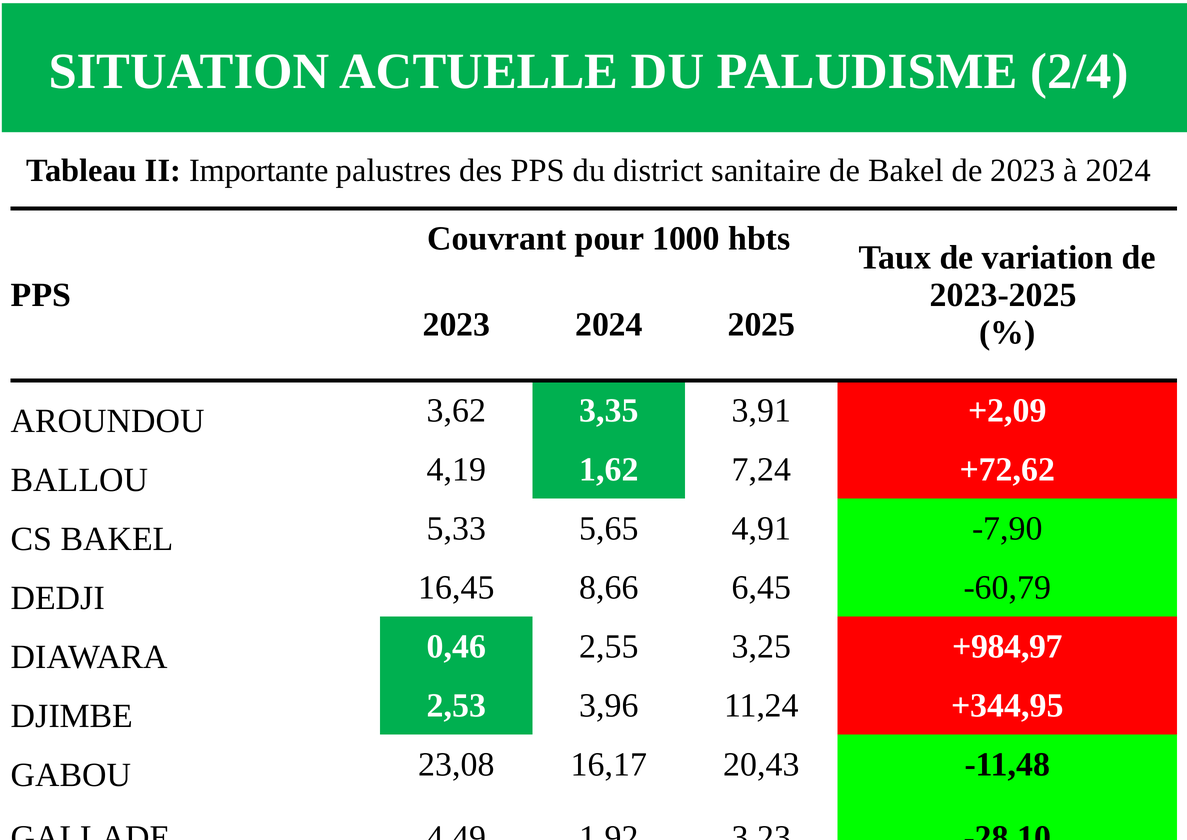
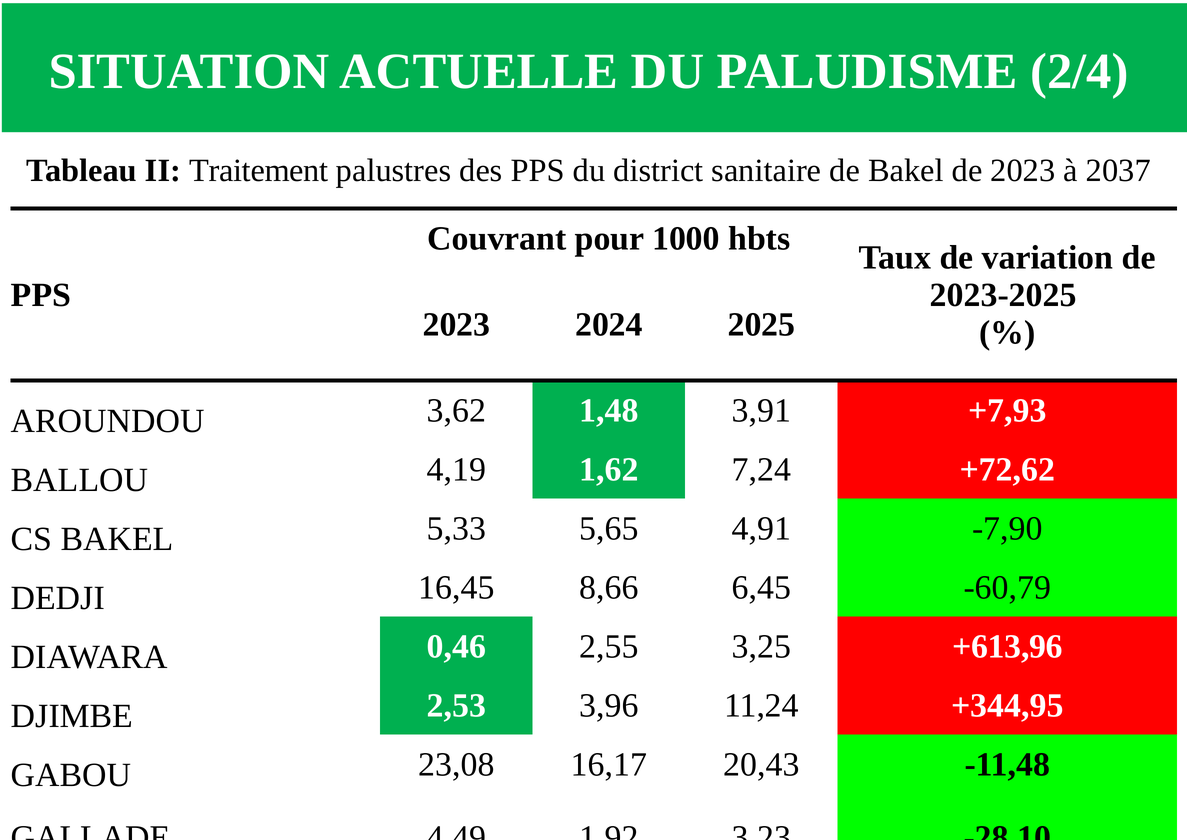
Importante: Importante -> Traitement (259, 171)
à 2024: 2024 -> 2037 (1118, 171)
3,35: 3,35 -> 1,48 (609, 410)
+2,09: +2,09 -> +7,93 (1007, 410)
+984,97: +984,97 -> +613,96 (1007, 646)
